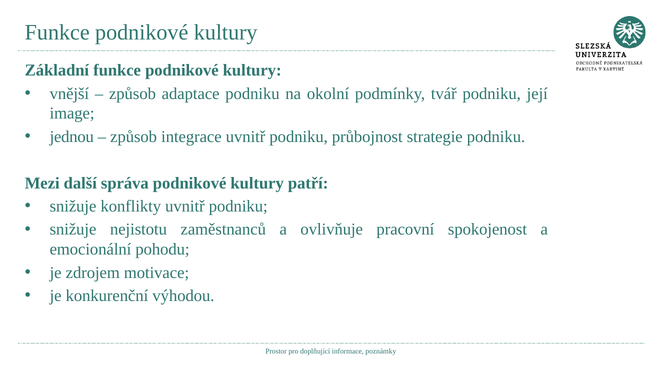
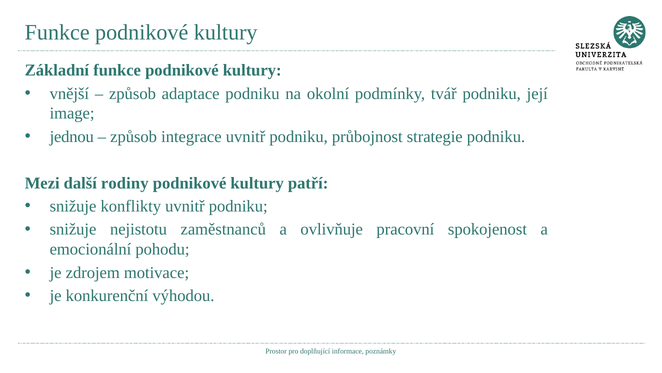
správa: správa -> rodiny (125, 183)
